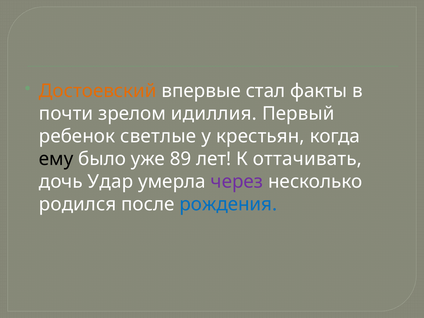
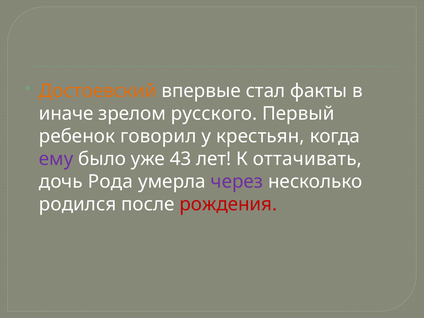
почти: почти -> иначе (66, 114)
идиллия: идиллия -> русского (214, 114)
светлые: светлые -> говорил (158, 136)
ему colour: black -> purple (56, 159)
89: 89 -> 43 (181, 159)
Удар: Удар -> Рода (110, 182)
рождения colour: blue -> red (228, 204)
